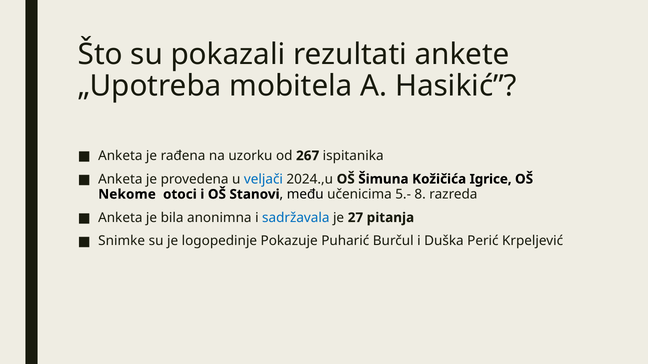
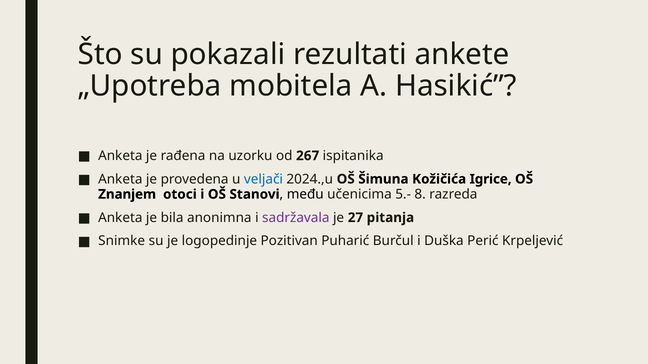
Nekome: Nekome -> Znanjem (127, 195)
sadržavala colour: blue -> purple (296, 218)
Pokazuje: Pokazuje -> Pozitivan (289, 241)
